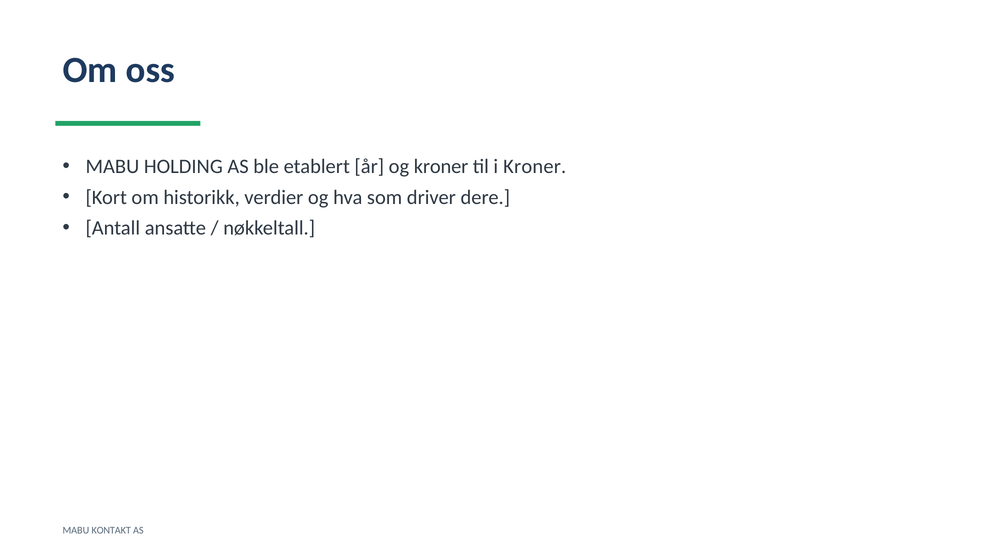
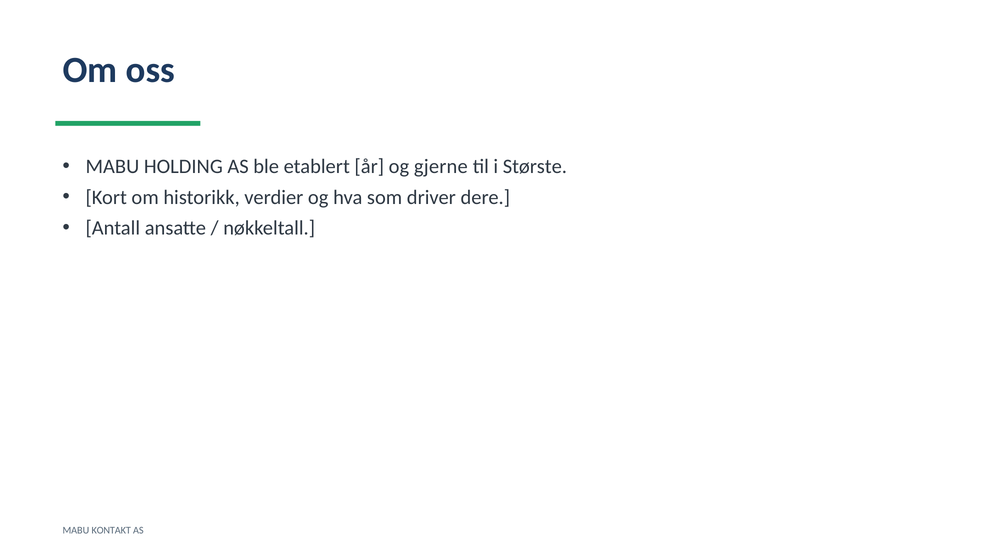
og kroner: kroner -> gjerne (441, 166)
i Kroner: Kroner -> Største (535, 166)
